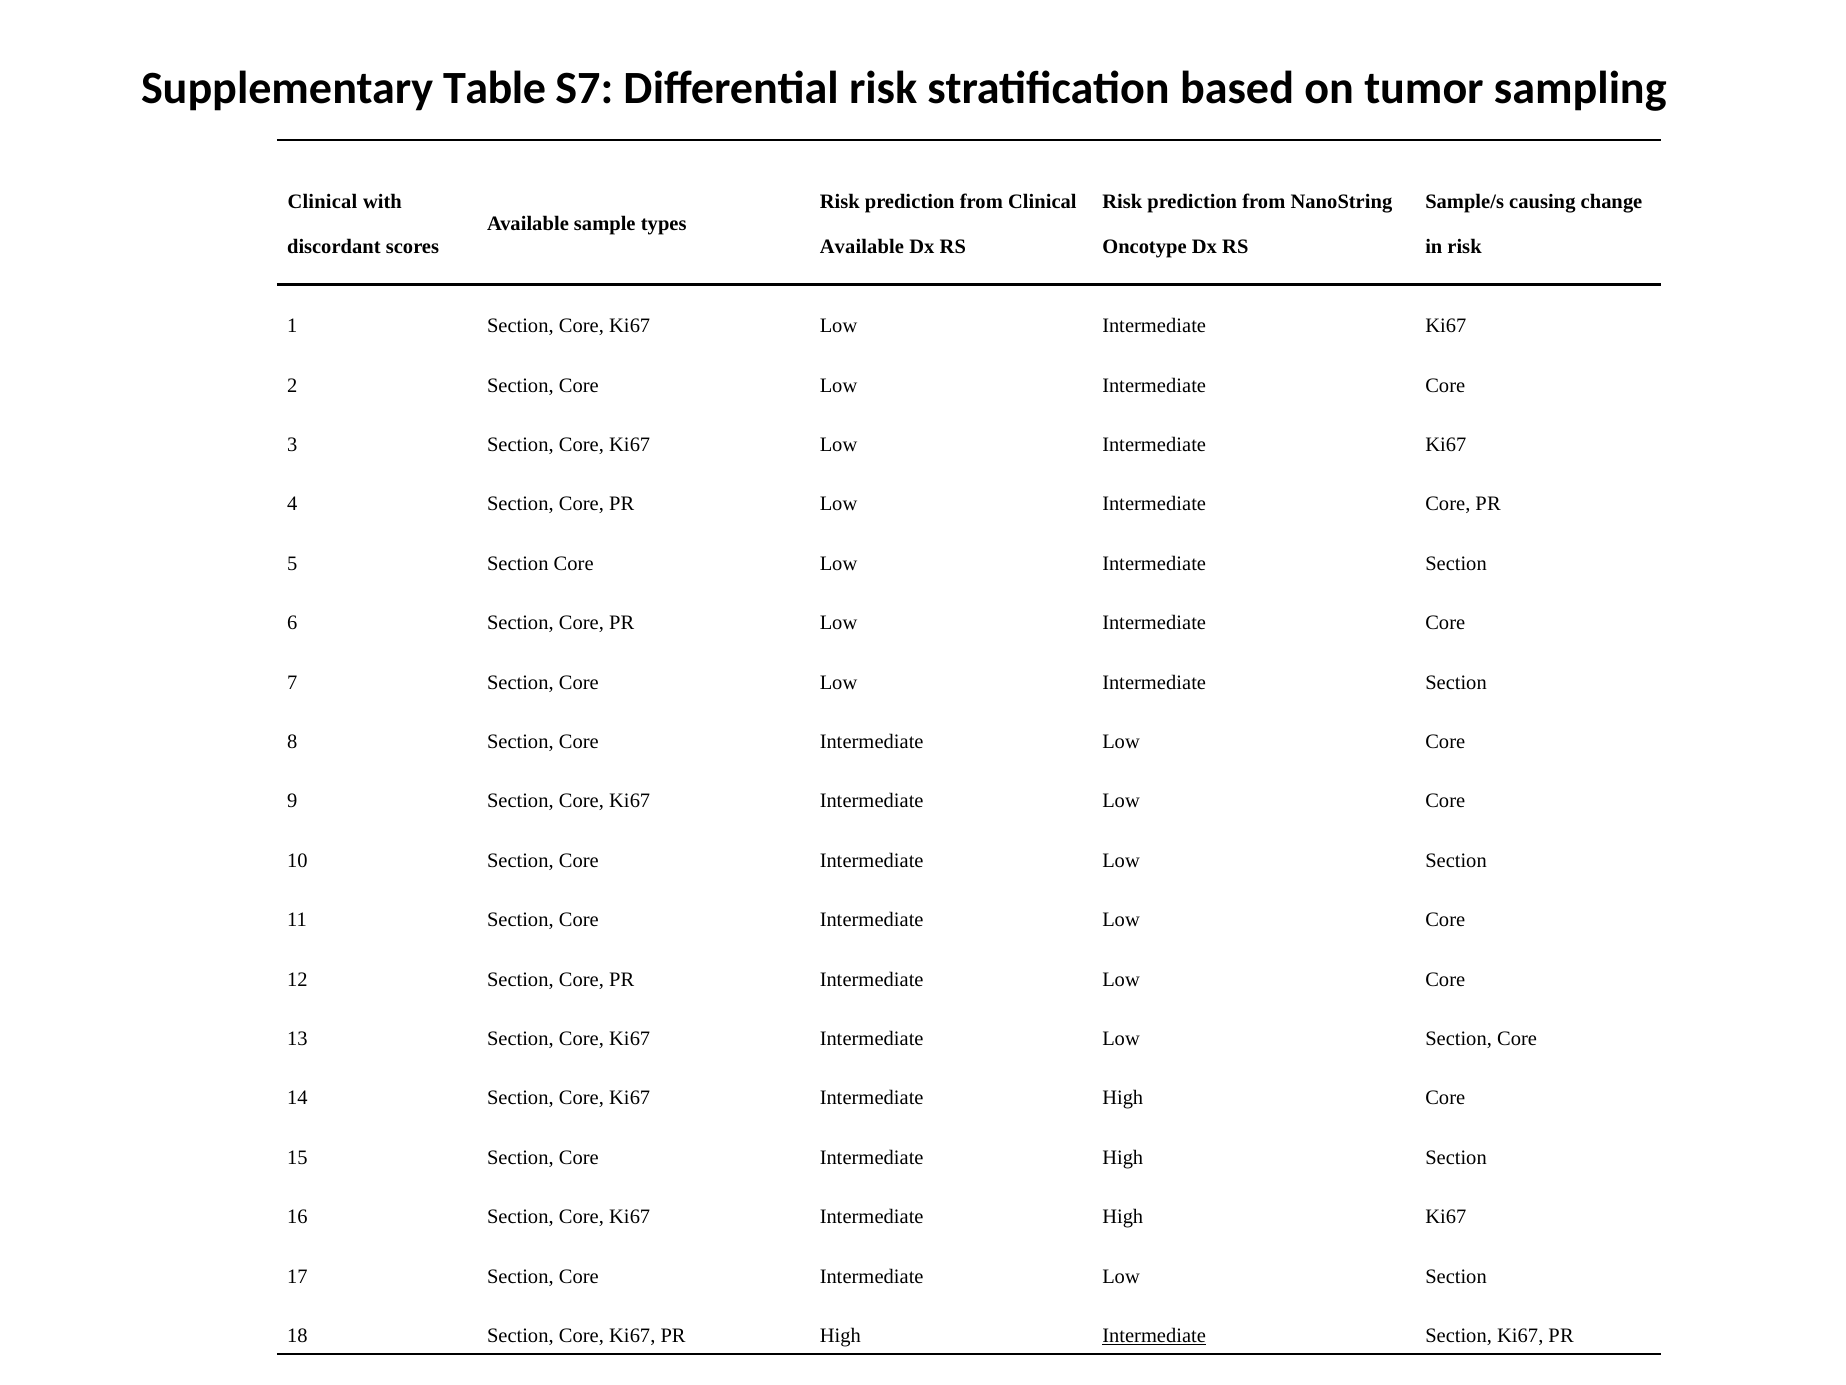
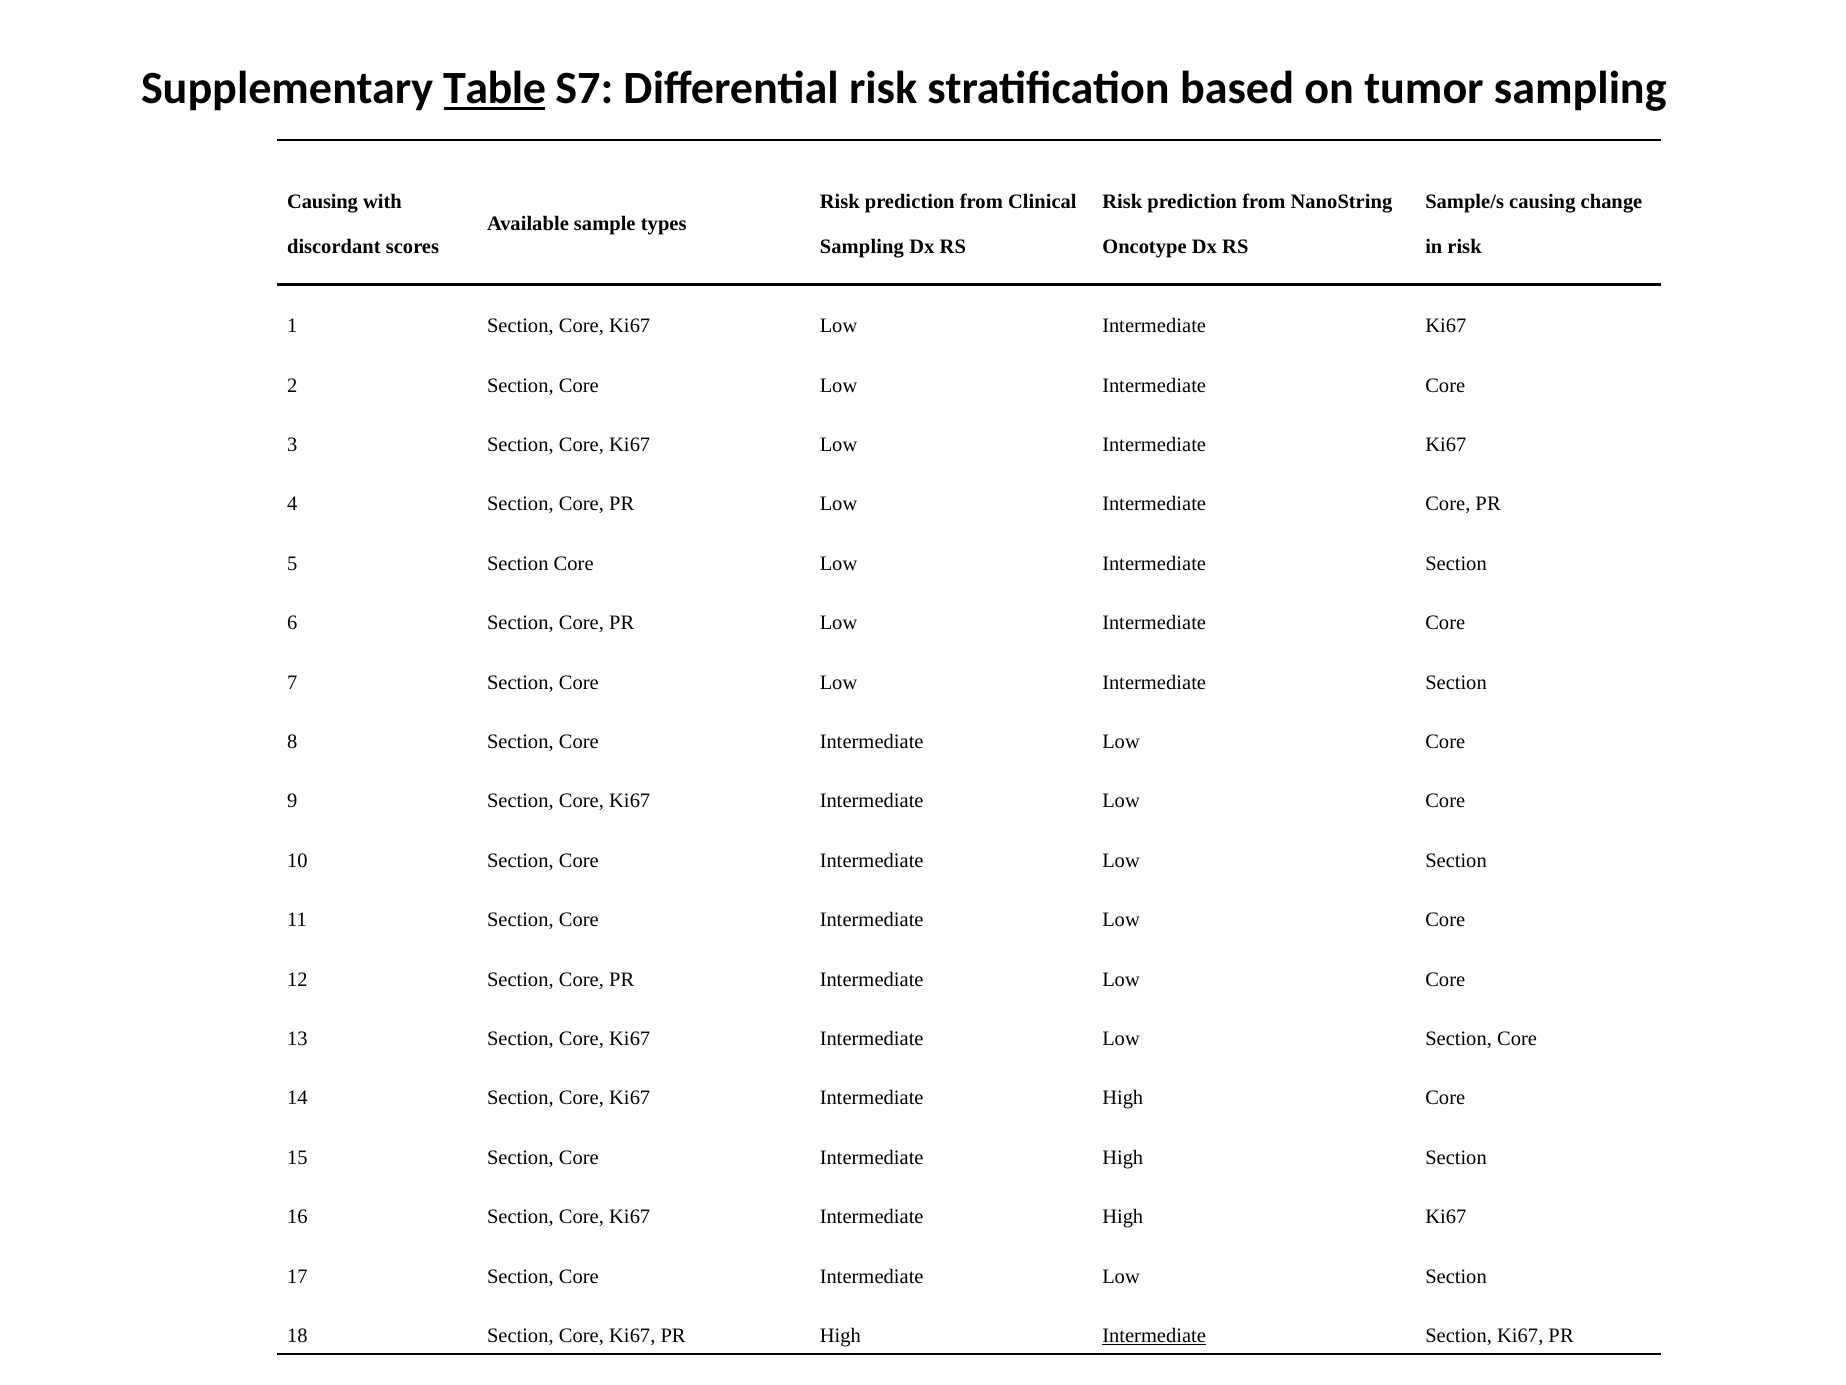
Table underline: none -> present (495, 88)
Clinical: Clinical -> Causing (323, 201)
Available: Available -> Sampling (862, 247)
